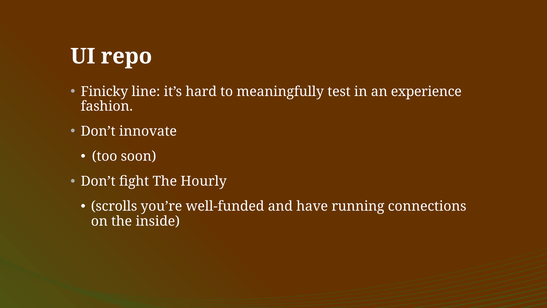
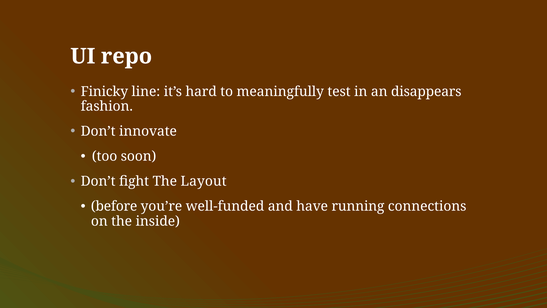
experience: experience -> disappears (426, 92)
Hourly: Hourly -> Layout (204, 181)
scrolls: scrolls -> before (114, 206)
